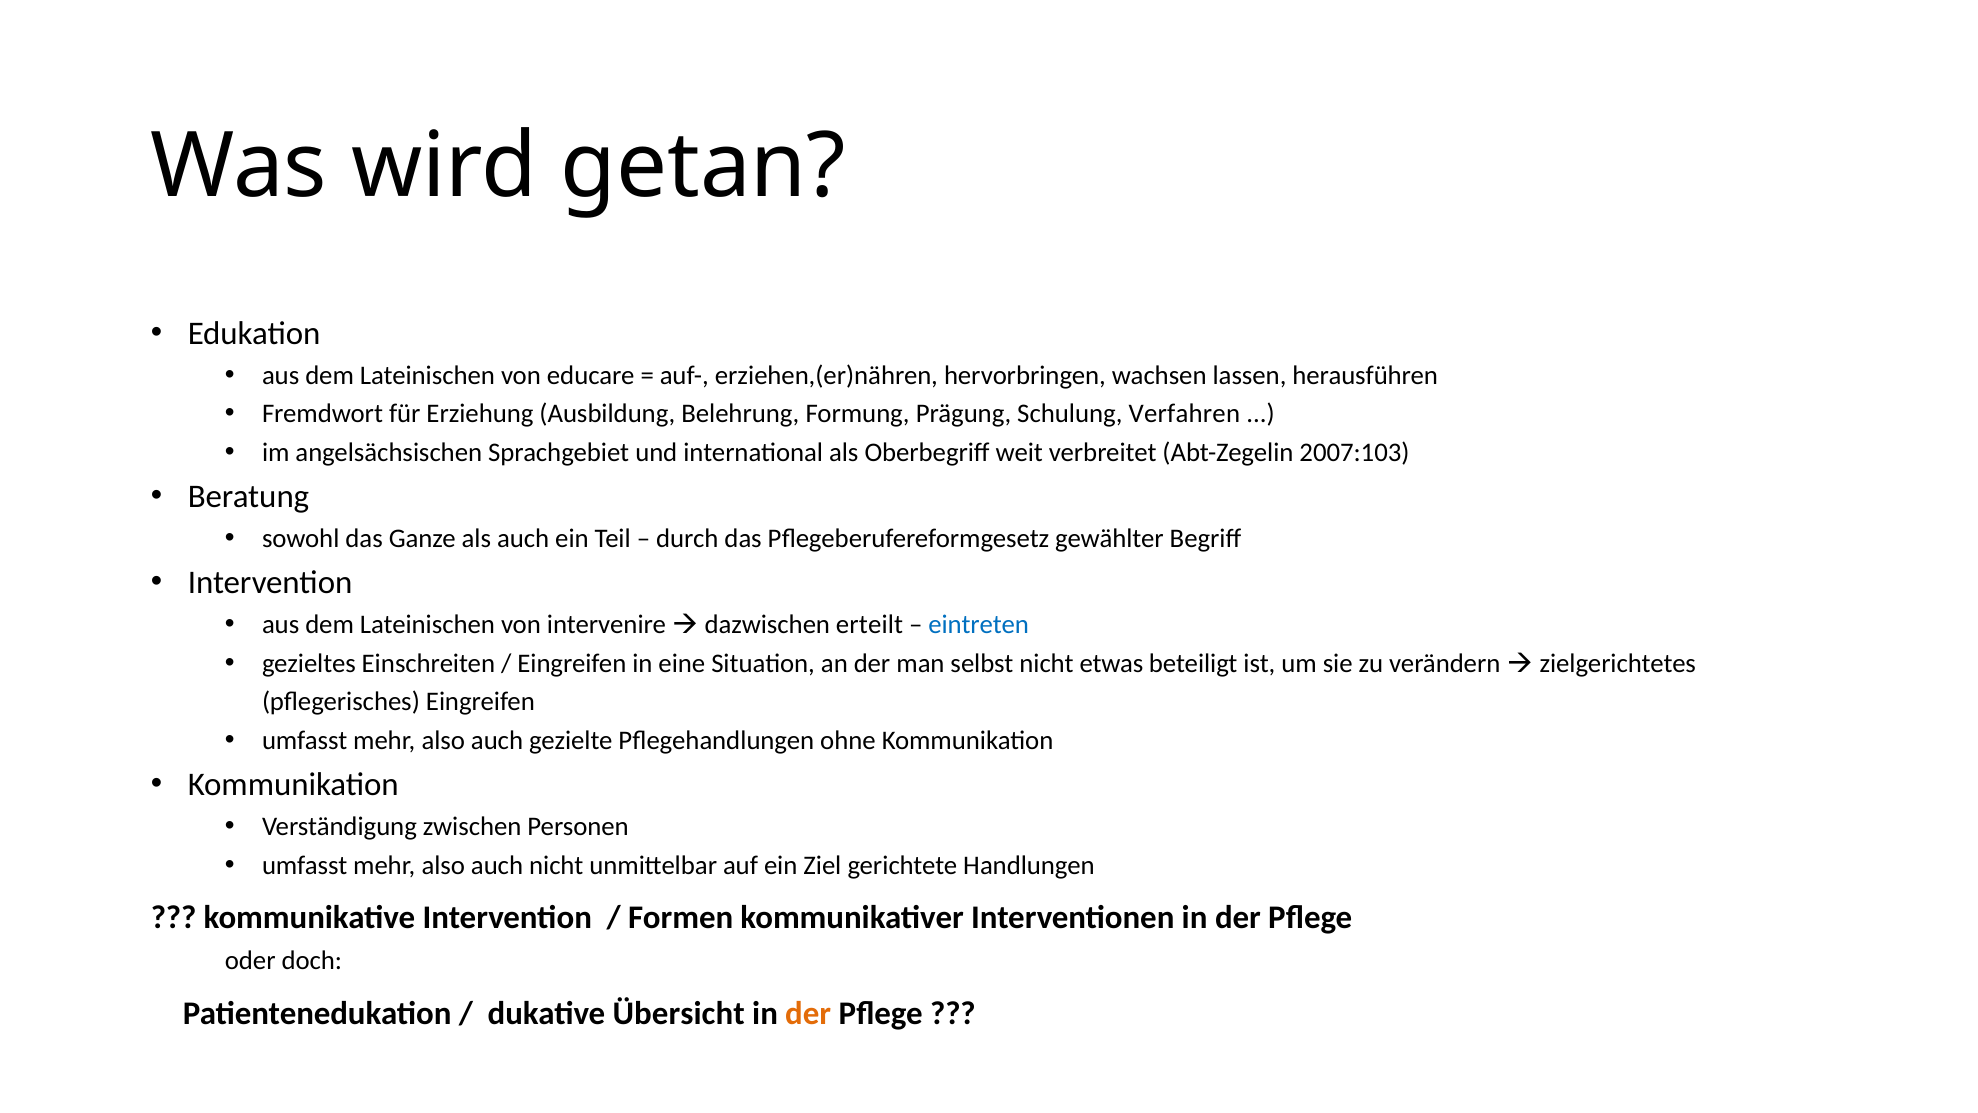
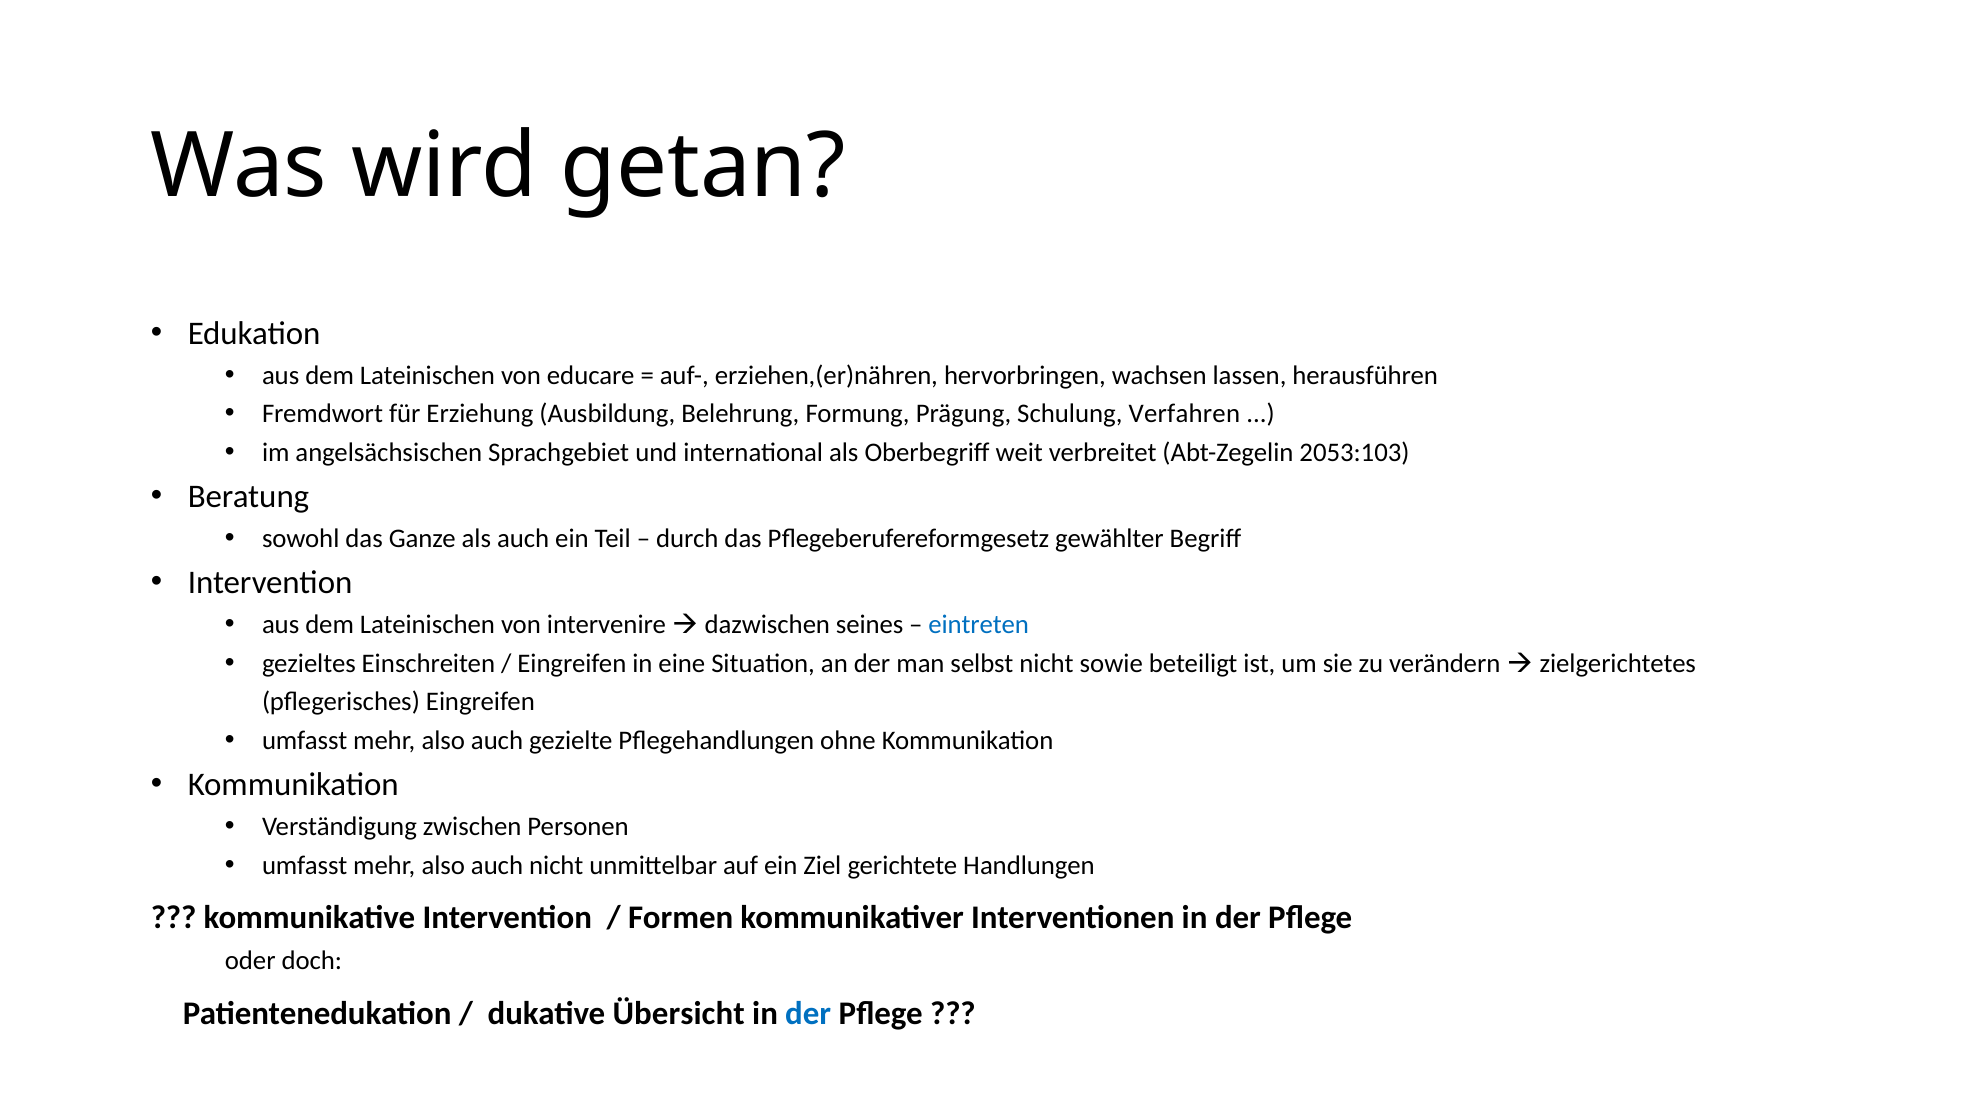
2007:103: 2007:103 -> 2053:103 (1354, 453)
erteilt: erteilt -> seines (870, 625)
etwas: etwas -> sowie (1111, 663)
der colour: orange -> blue (808, 1013)
